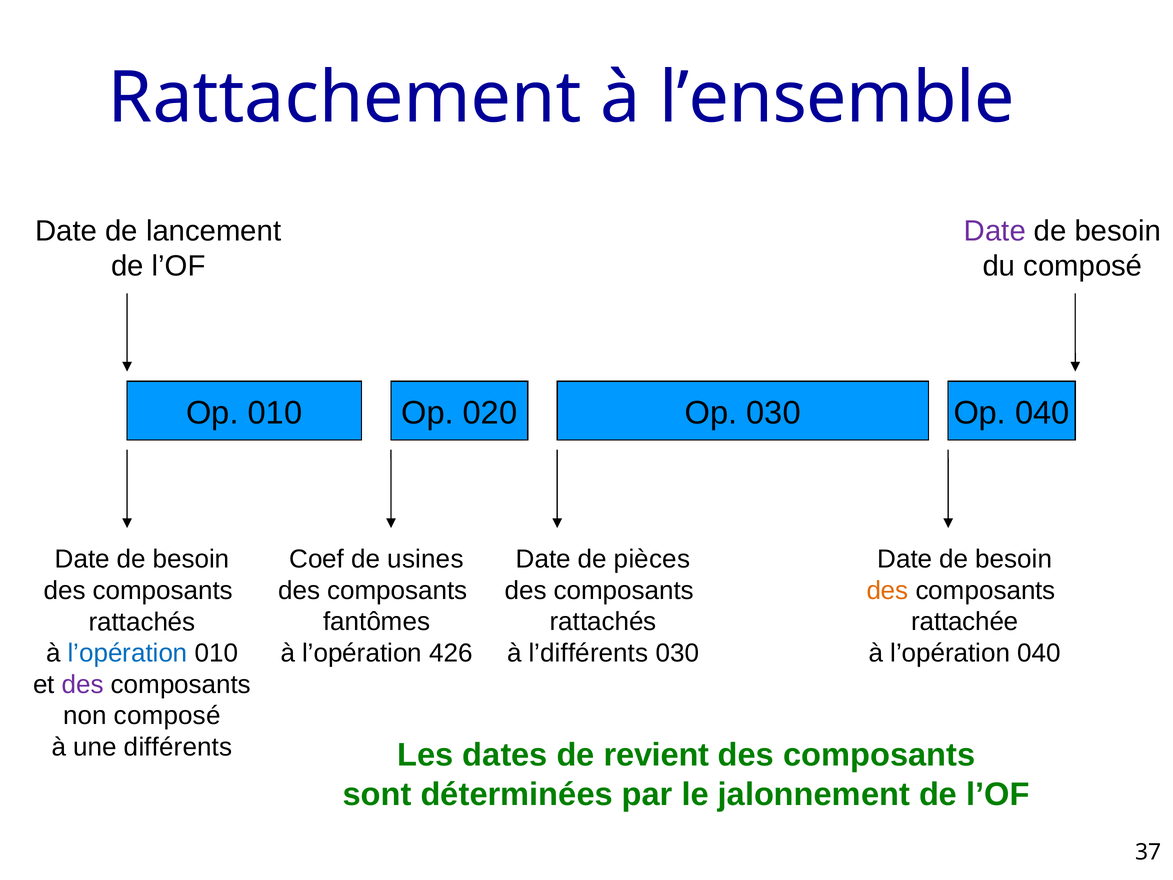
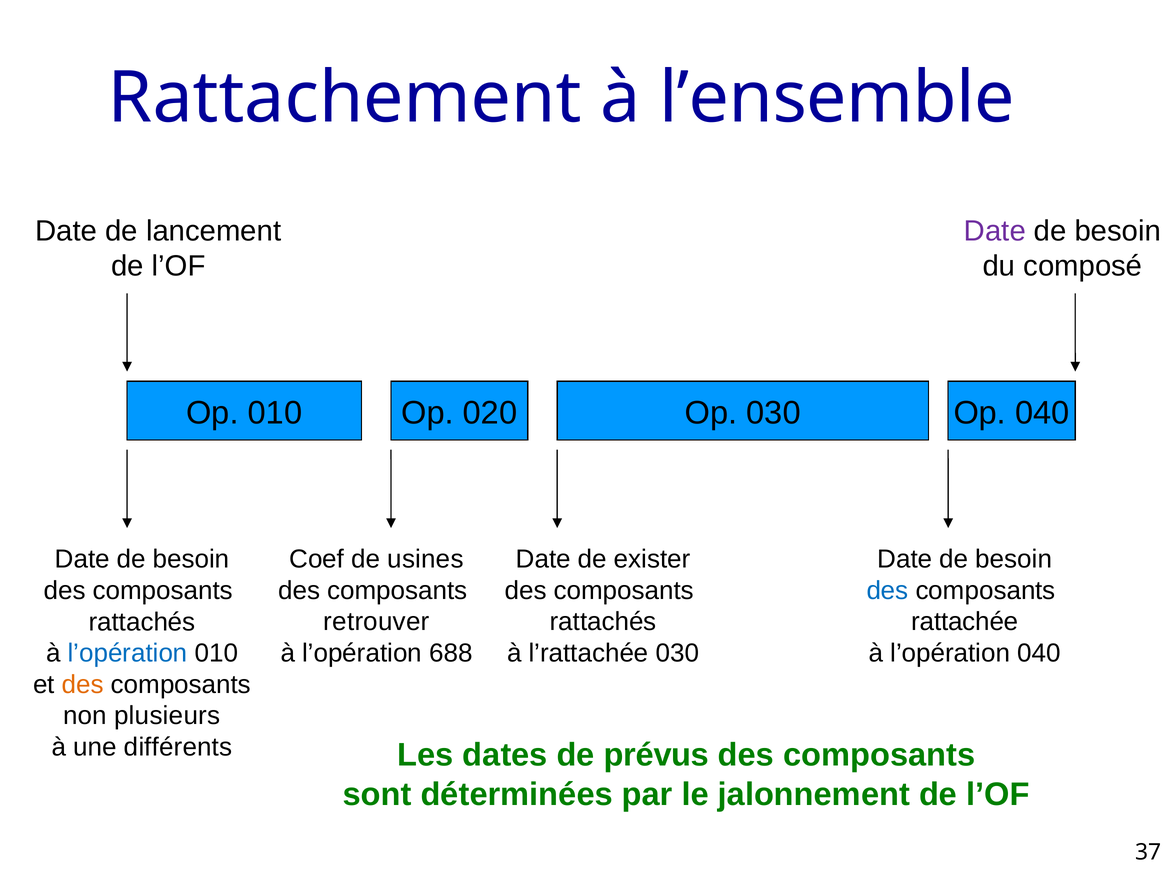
pièces: pièces -> exister (652, 559)
des colour: orange -> blue (887, 590)
fantômes: fantômes -> retrouver (377, 622)
426: 426 -> 688 (451, 653)
l’différents: l’différents -> l’rattachée (589, 653)
des colour: purple -> orange (83, 684)
non composé: composé -> plusieurs (167, 716)
revient: revient -> prévus (656, 755)
